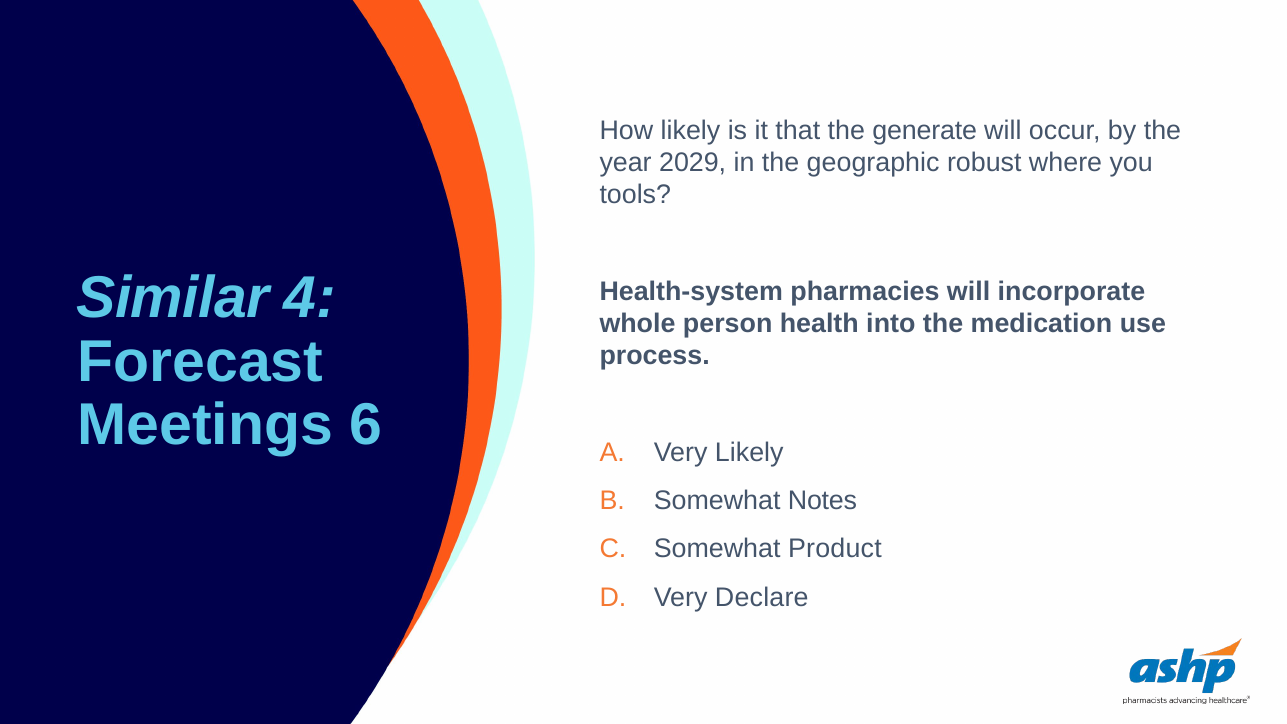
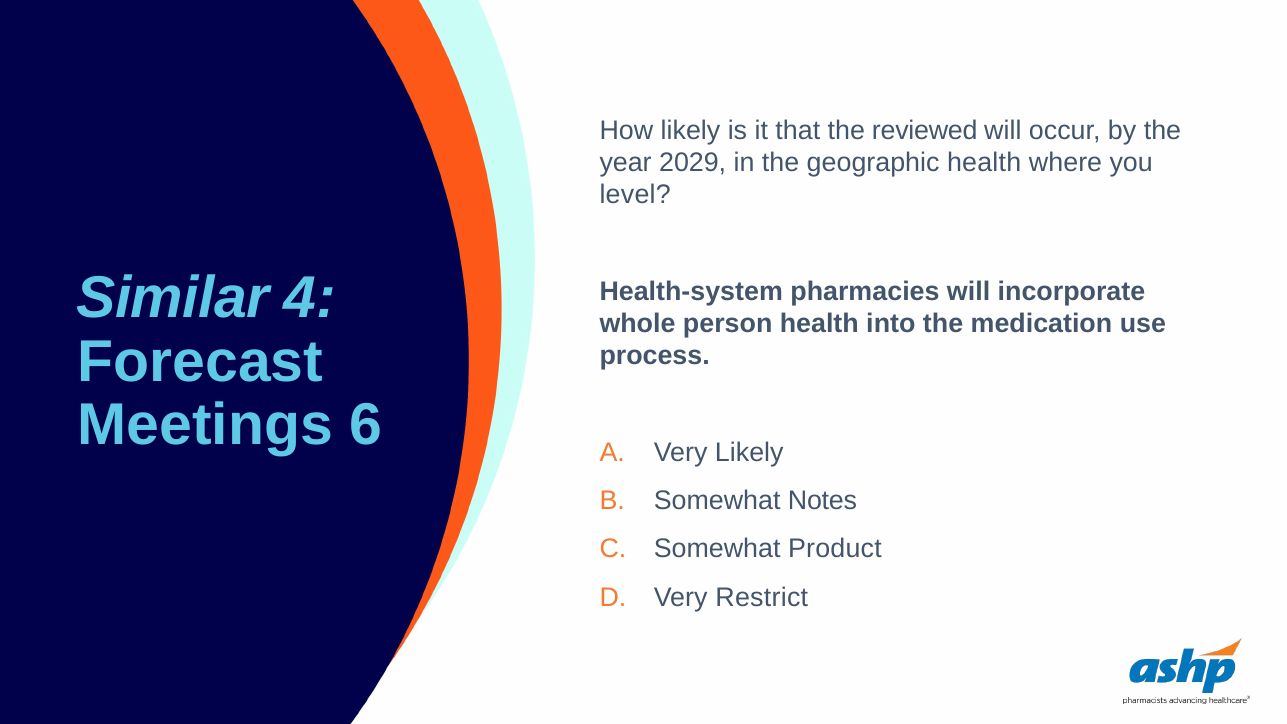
generate: generate -> reviewed (925, 130)
geographic robust: robust -> health (984, 163)
tools: tools -> level (635, 195)
Declare: Declare -> Restrict (762, 597)
